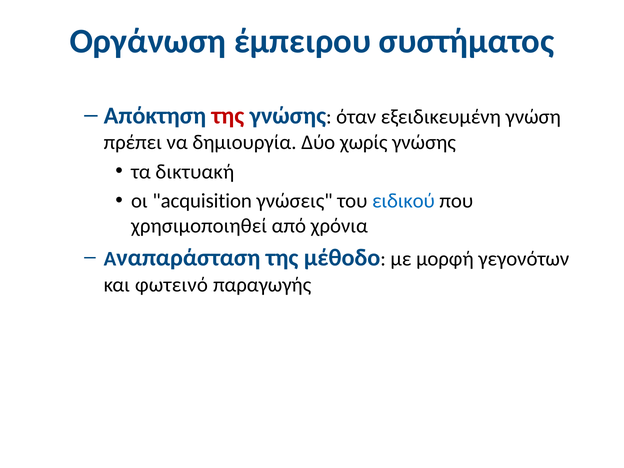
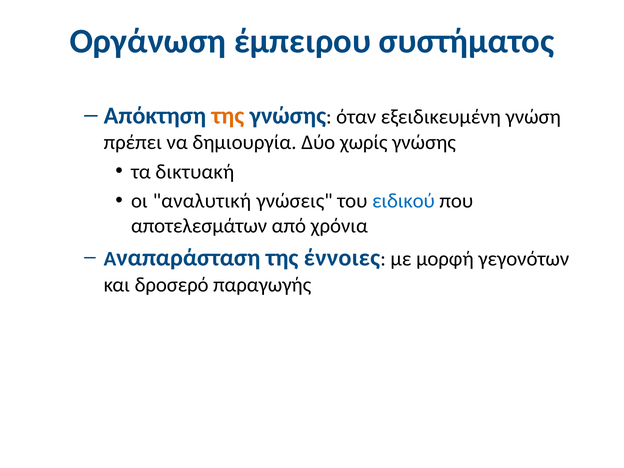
της colour: red -> orange (228, 116)
acquisition: acquisition -> αναλυτική (202, 201)
χρησιμοποιηθεί: χρησιμοποιηθεί -> αποτελεσμάτων (199, 226)
μέθοδο: μέθοδο -> έννοιες (342, 258)
φωτεινό: φωτεινό -> δροσερό (172, 285)
